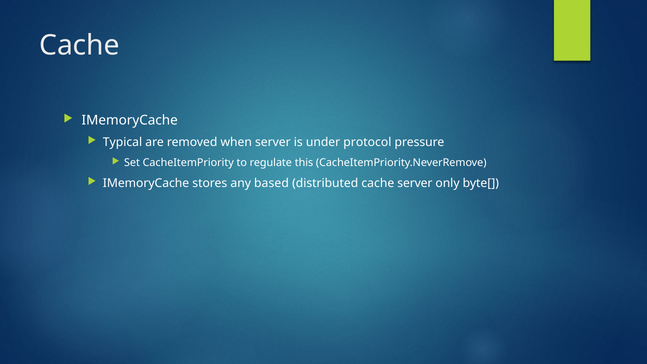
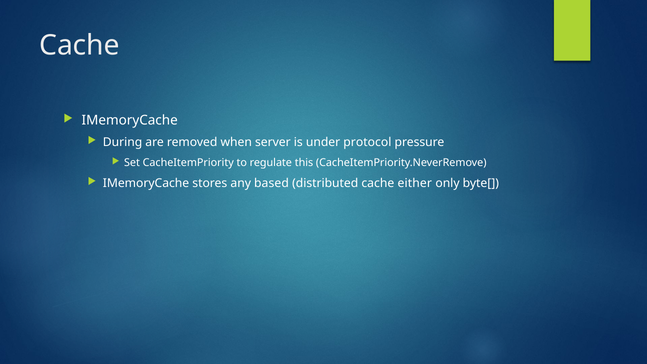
Typical: Typical -> During (123, 142)
cache server: server -> either (415, 183)
